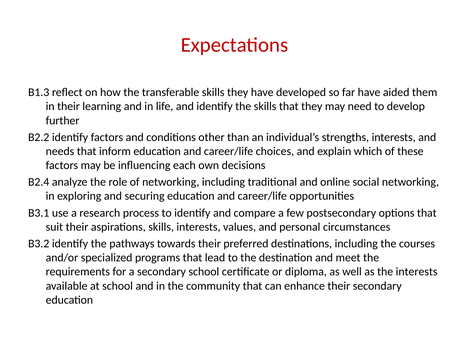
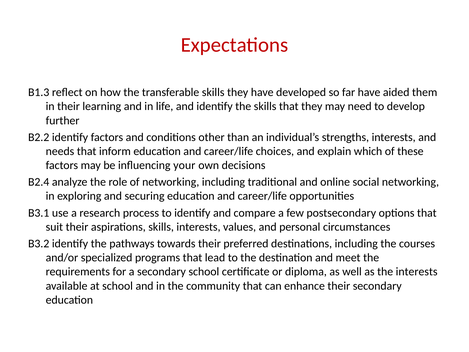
each: each -> your (184, 165)
